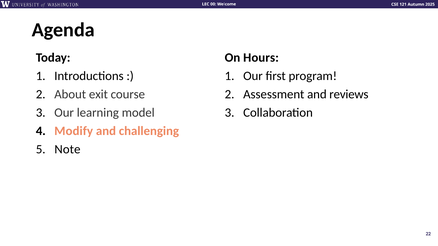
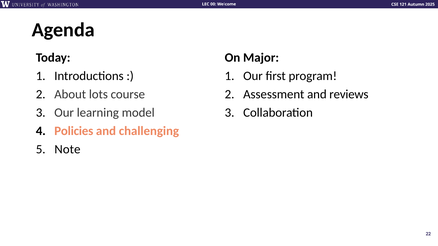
Hours: Hours -> Major (261, 58)
exit: exit -> lots (98, 94)
Modify: Modify -> Policies (74, 131)
